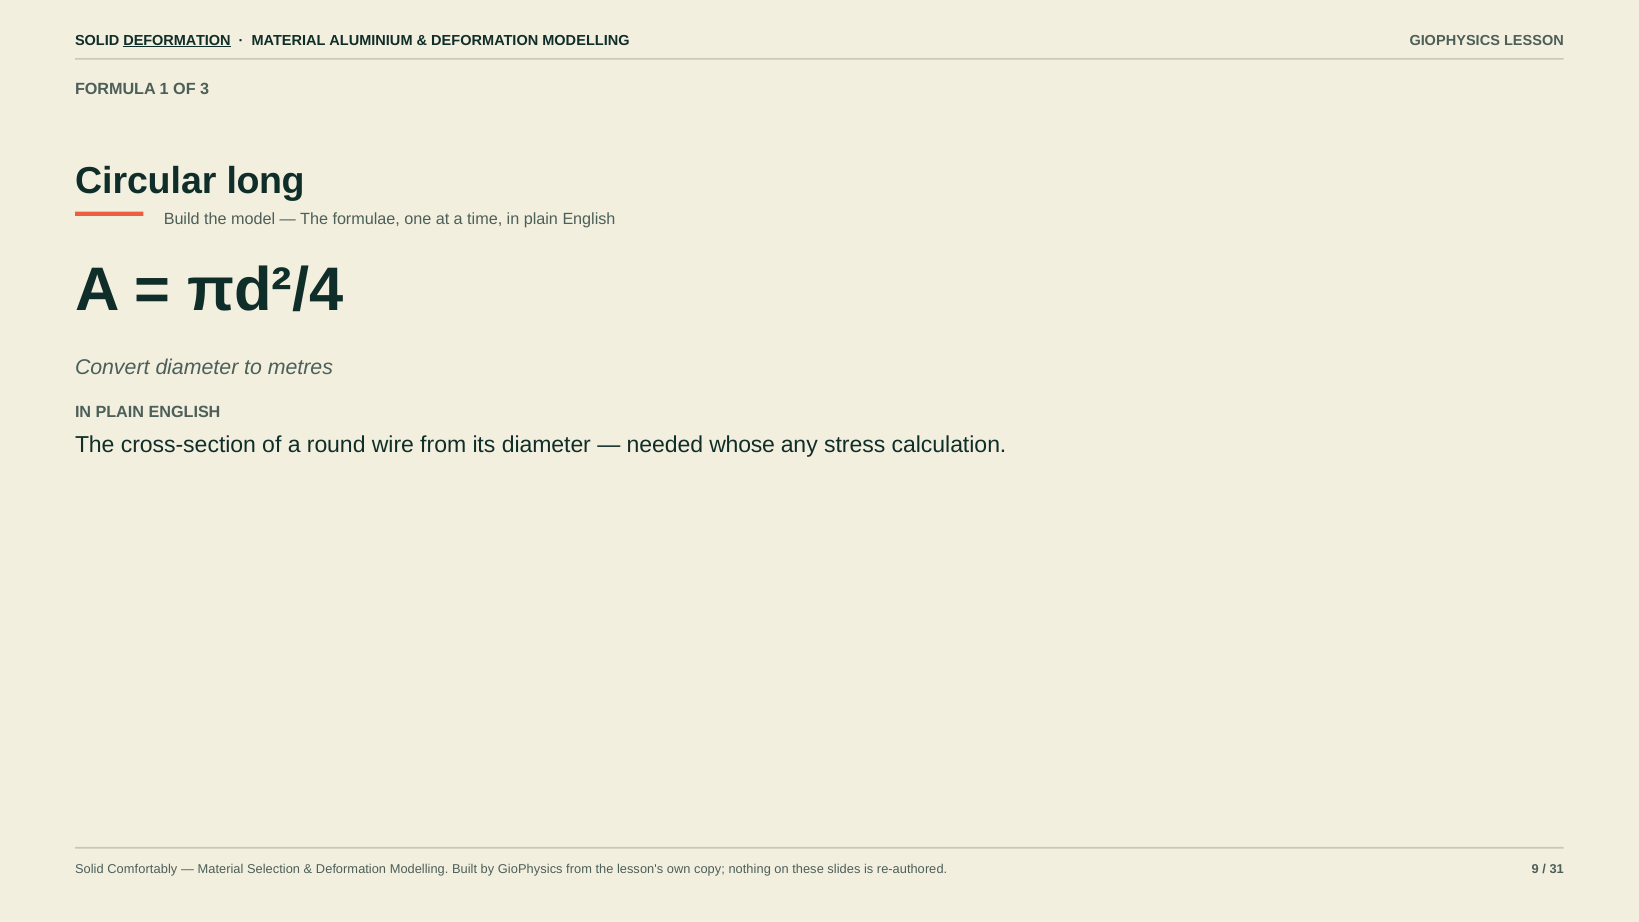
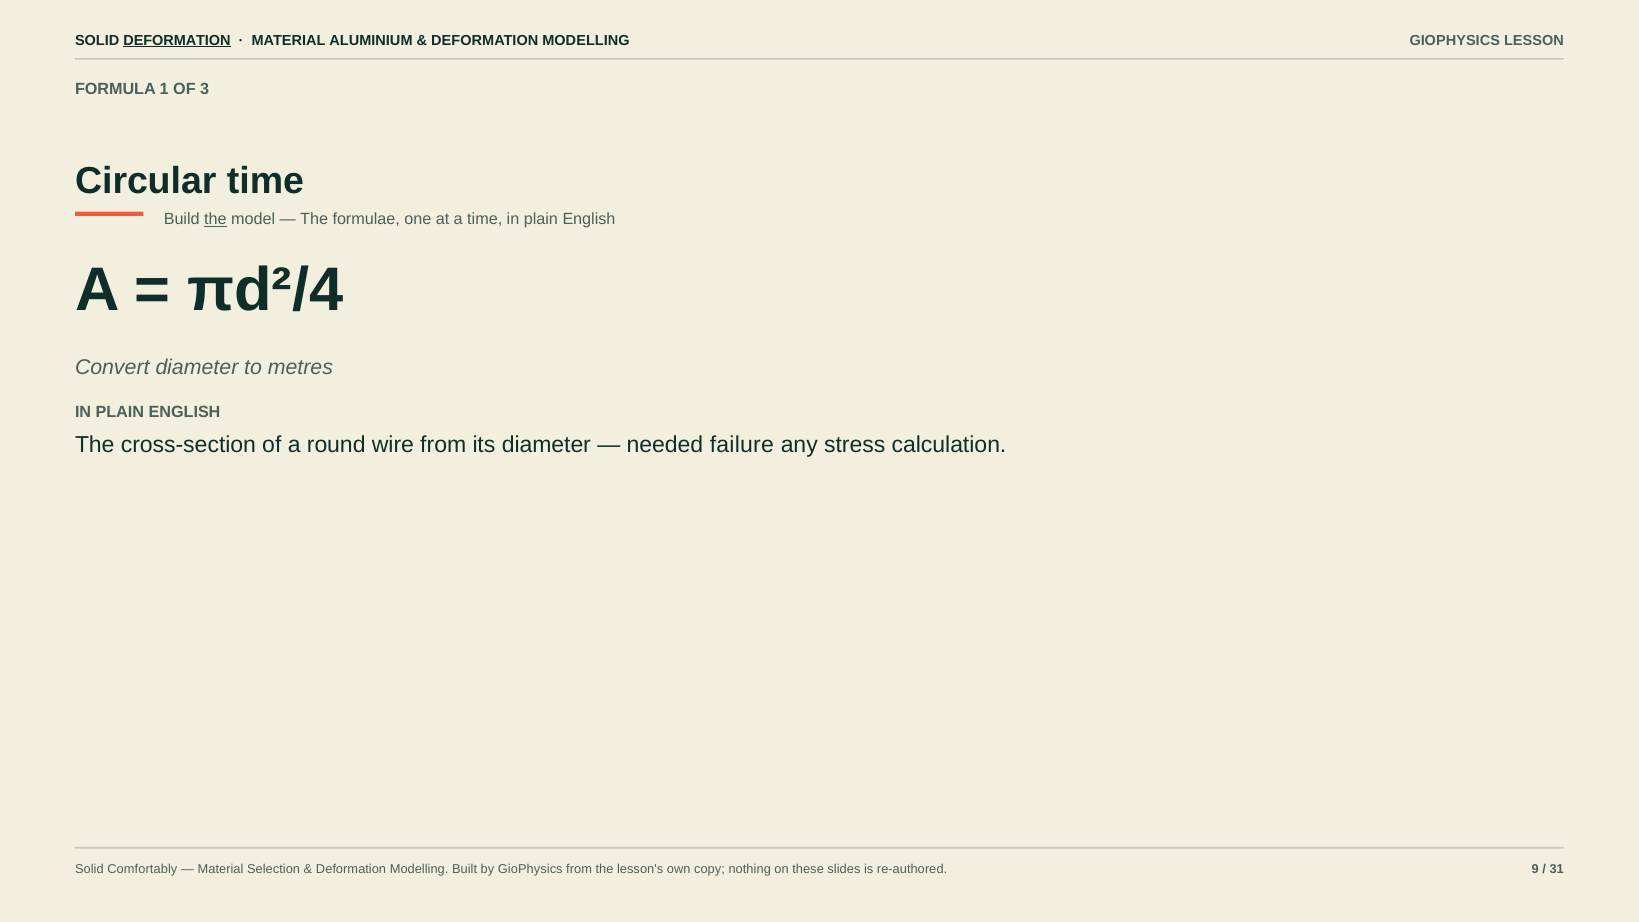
Circular long: long -> time (265, 182)
the underline: none -> present (215, 219)
whose: whose -> failure (742, 445)
